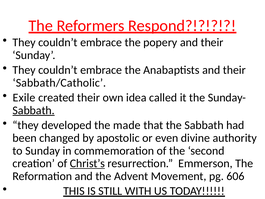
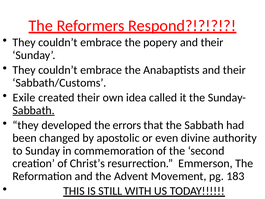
Sabbath/Catholic: Sabbath/Catholic -> Sabbath/Customs (59, 83)
made: made -> errors (127, 125)
Christ’s underline: present -> none (87, 163)
606: 606 -> 183 (235, 176)
